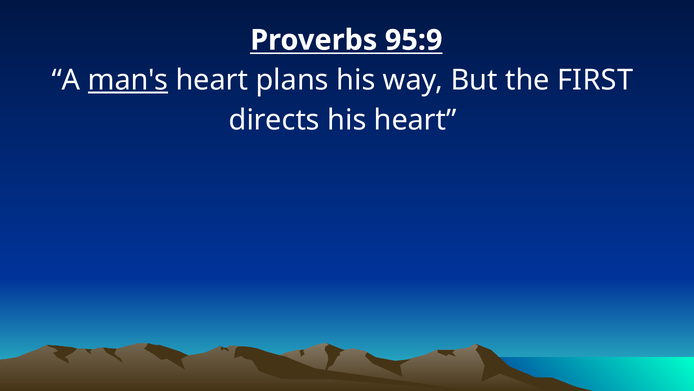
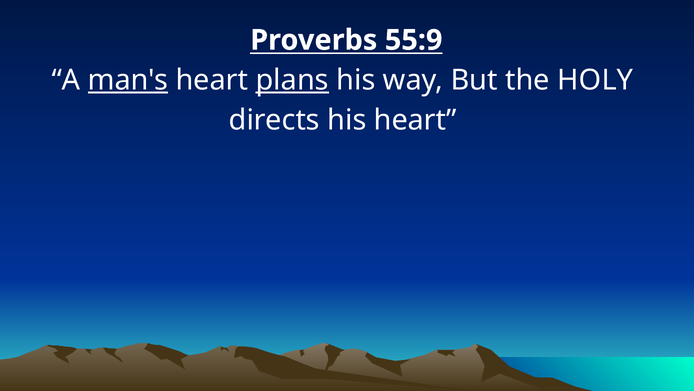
95:9: 95:9 -> 55:9 (414, 40)
plans underline: none -> present (292, 80)
FIRST: FIRST -> HOLY (595, 80)
